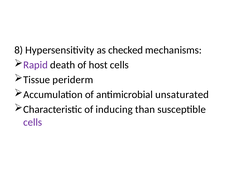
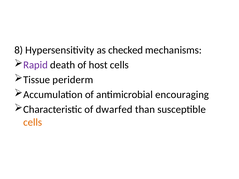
unsaturated: unsaturated -> encouraging (182, 95)
inducing: inducing -> dwarfed (114, 110)
cells colour: purple -> orange (33, 122)
